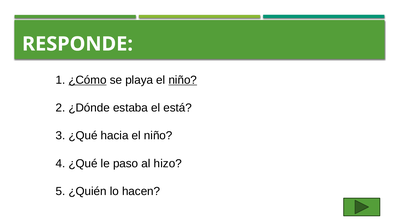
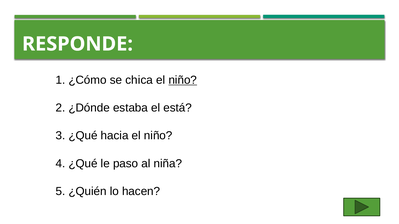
¿Cómo underline: present -> none (88, 80)
playa: playa -> chica (139, 80)
hizo: hizo -> niña (168, 164)
